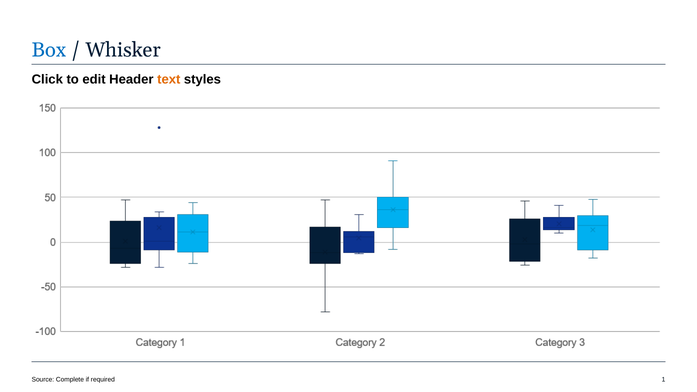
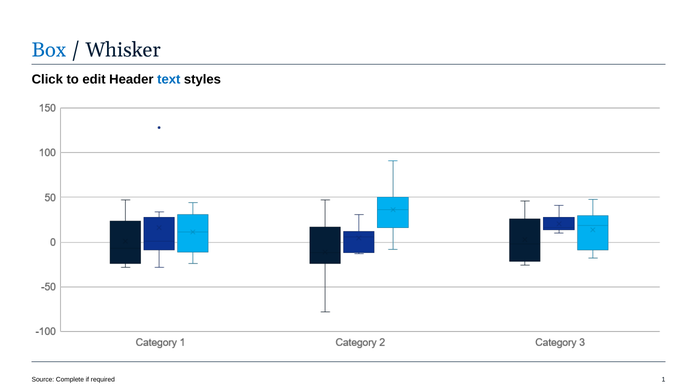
text colour: orange -> blue (169, 80)
